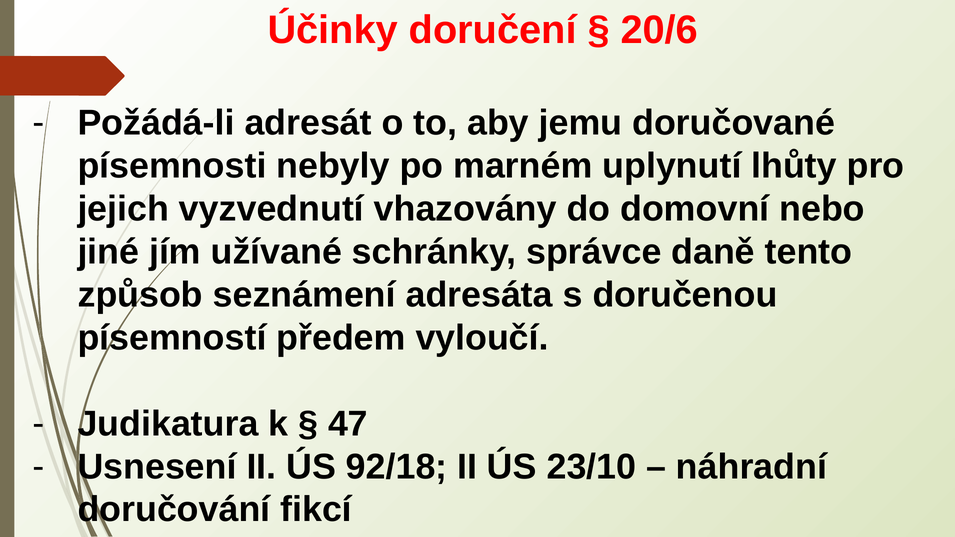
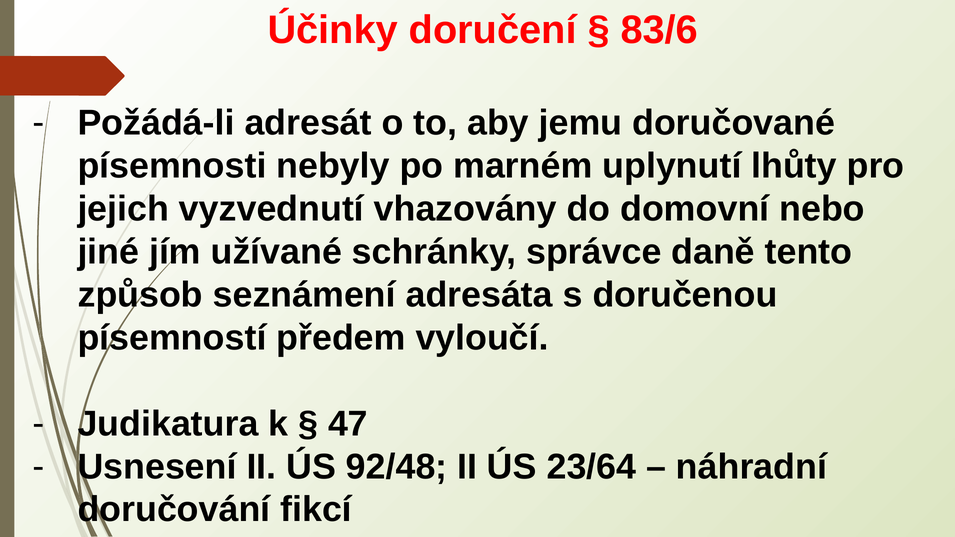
20/6: 20/6 -> 83/6 (659, 30)
92/18: 92/18 -> 92/48 (397, 467)
23/10: 23/10 -> 23/64 (591, 467)
